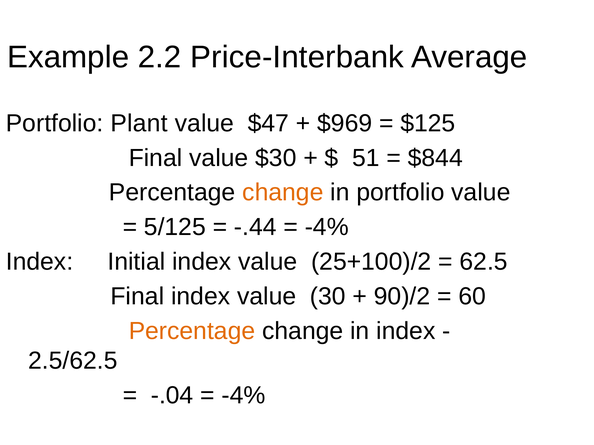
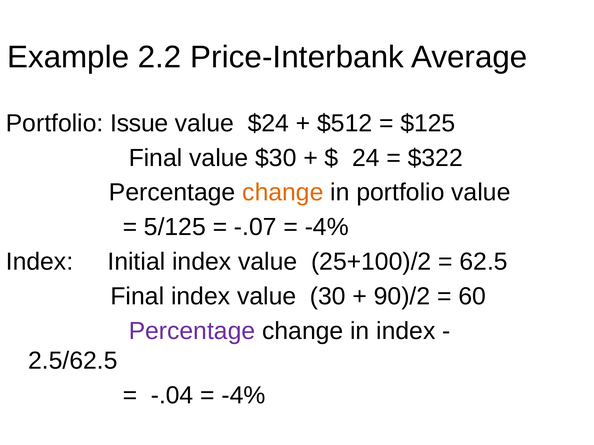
Plant: Plant -> Issue (139, 123)
$47: $47 -> $24 (268, 123)
$969: $969 -> $512 (345, 123)
51: 51 -> 24 (366, 158)
$844: $844 -> $322 (435, 158)
-.44: -.44 -> -.07 (255, 227)
Percentage colour: orange -> purple (192, 331)
